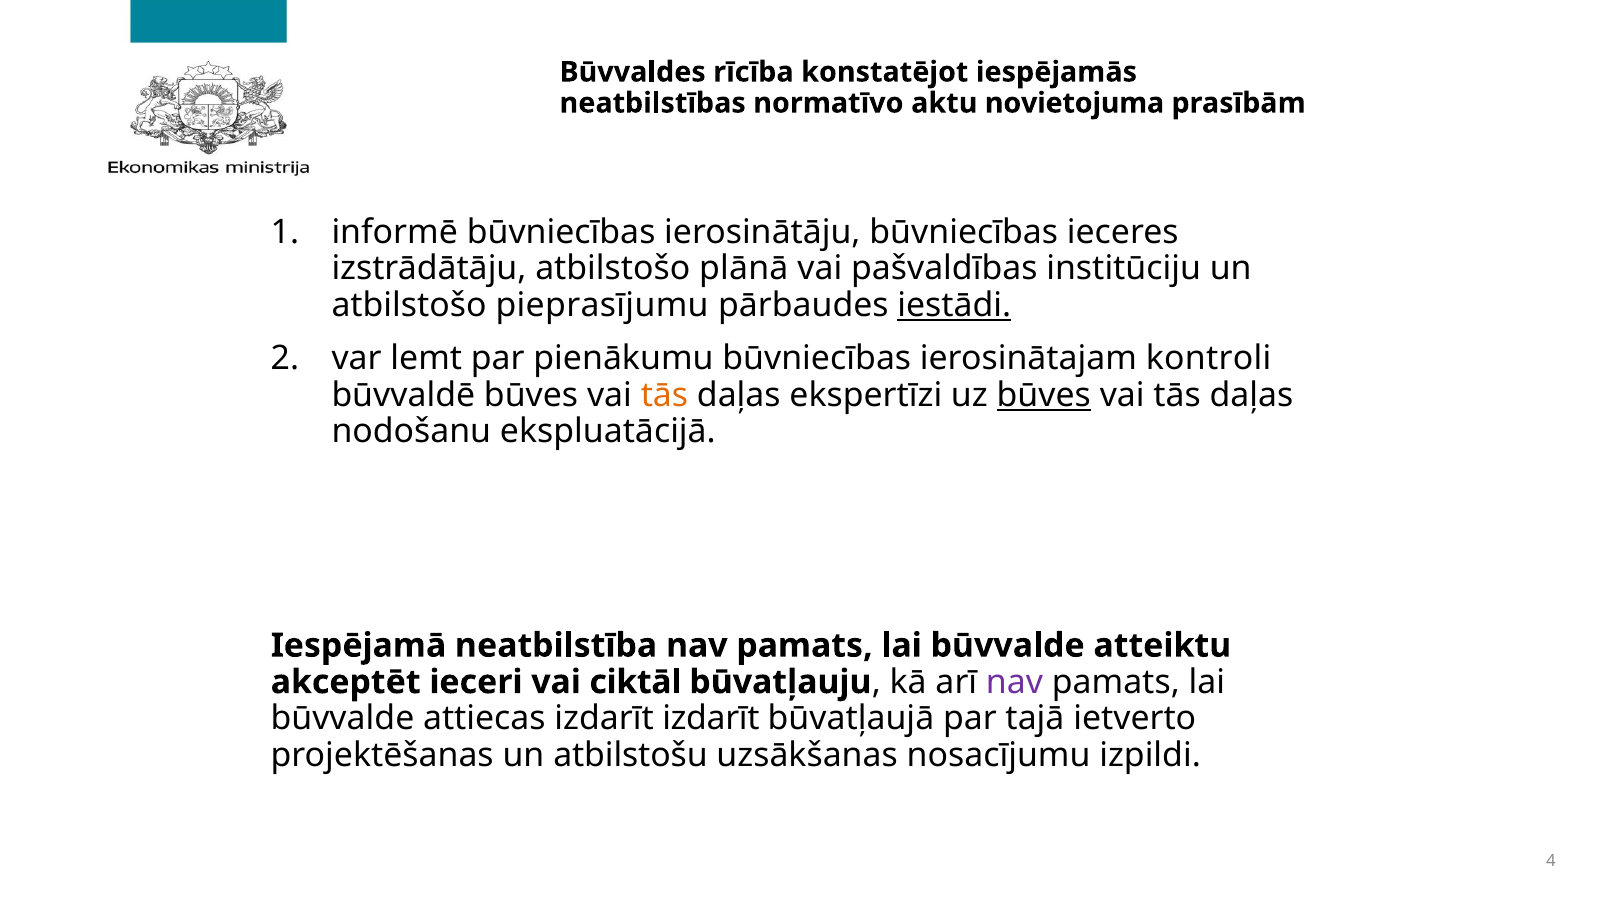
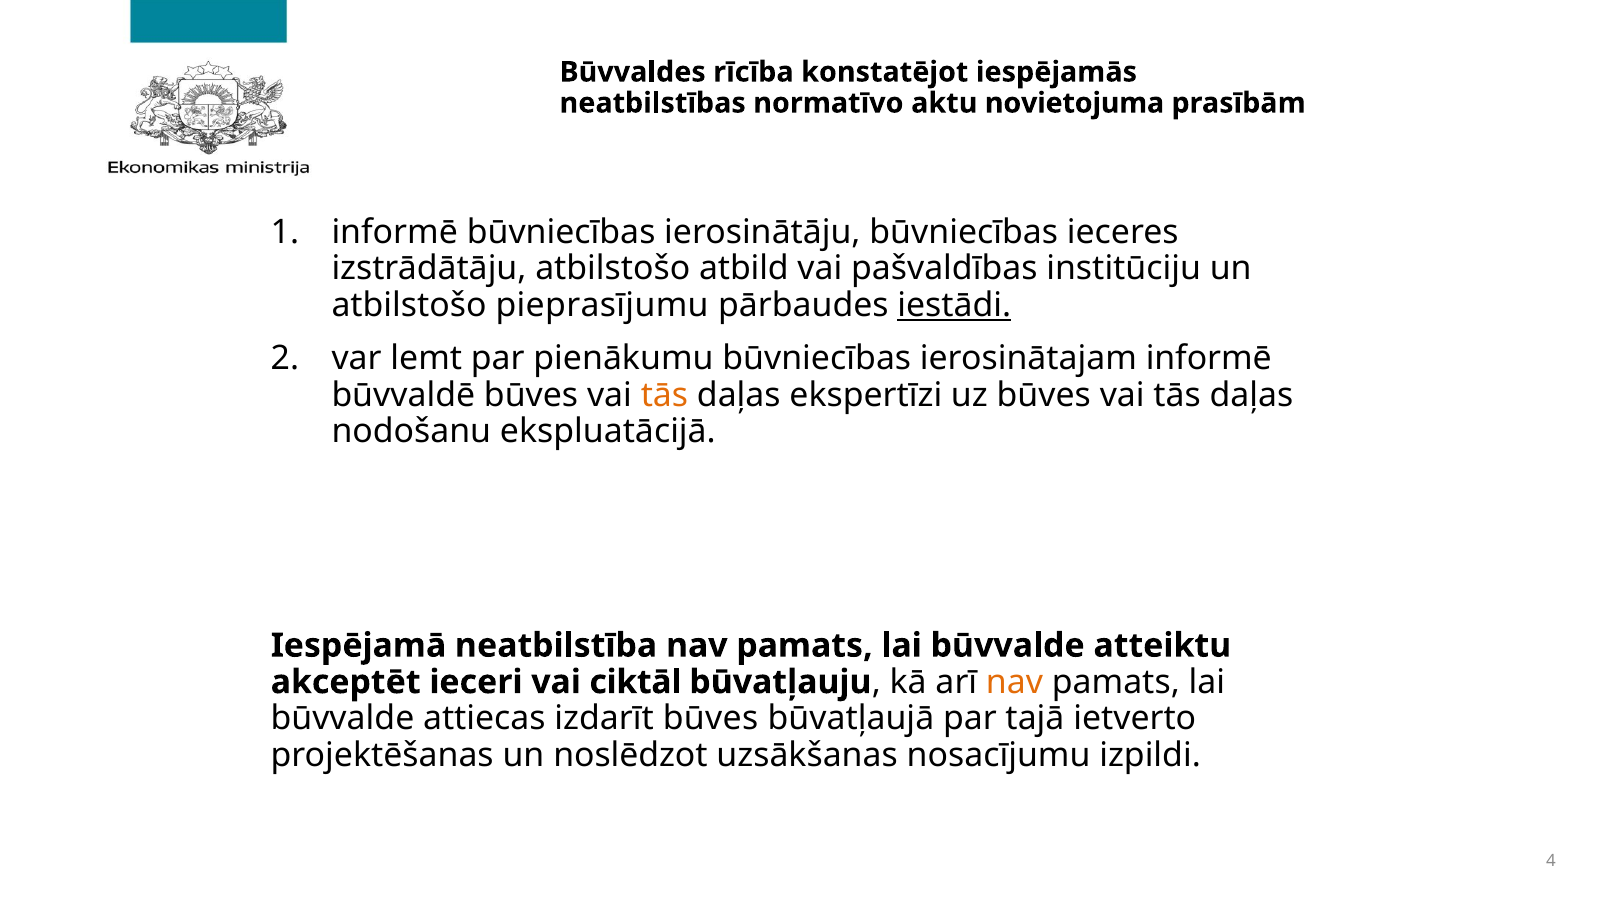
plānā: plānā -> atbild (744, 269)
ierosinātajam kontroli: kontroli -> informē (1209, 359)
būves underline: present -> none (1044, 395)
nav colour: purple -> orange (1014, 682)
izdarīt izdarīt: izdarīt -> būves (711, 719)
atbilstošu: atbilstošu -> noslēdzot (630, 755)
